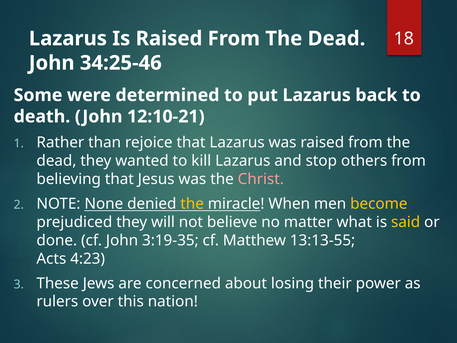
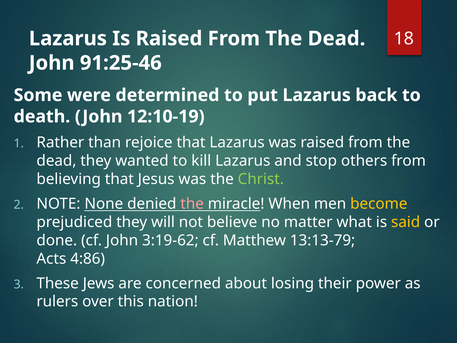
34:25-46: 34:25-46 -> 91:25-46 (121, 63)
12:10-21: 12:10-21 -> 12:10-19 (166, 116)
Christ colour: pink -> light green (261, 179)
the colour: yellow -> pink (192, 204)
3:19-35: 3:19-35 -> 3:19-62 (170, 240)
13:13-55: 13:13-55 -> 13:13-79 (323, 240)
4:23: 4:23 -> 4:86 (88, 258)
